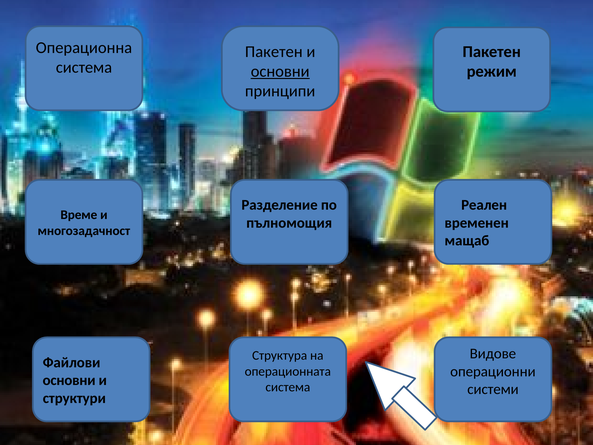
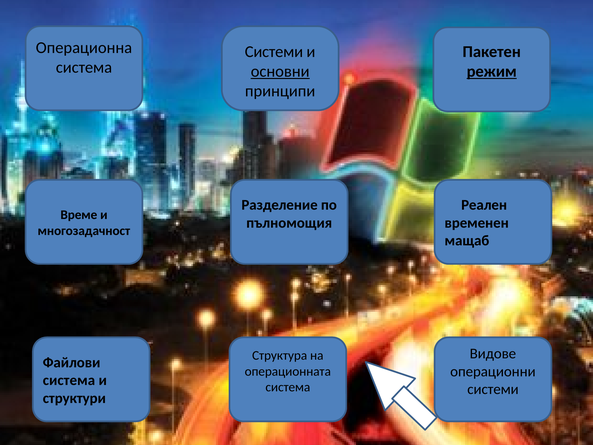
Пакетен: Пакетен -> Системи (274, 52)
режим underline: none -> present (492, 71)
основни: основни -> система (69, 380)
